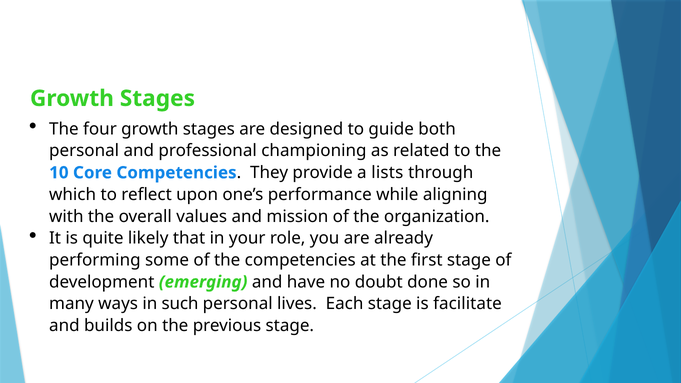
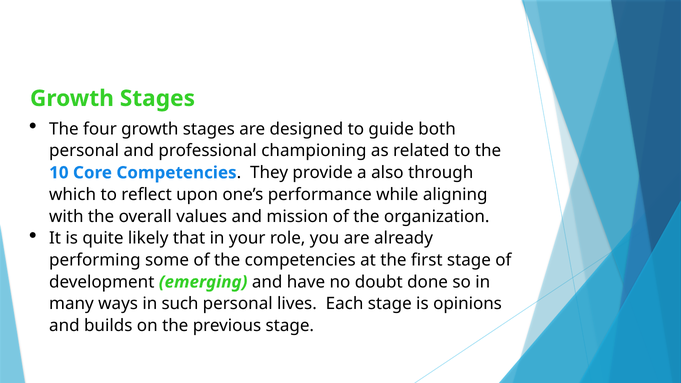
lists: lists -> also (387, 173)
facilitate: facilitate -> opinions (468, 304)
